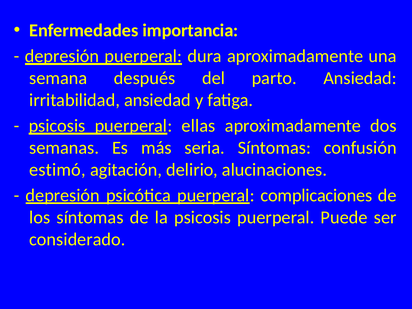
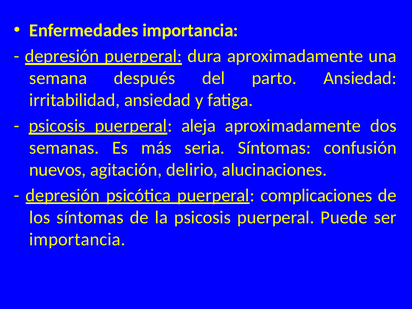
ellas: ellas -> aleja (199, 126)
estimó: estimó -> nuevos (58, 170)
considerado: considerado -> importancia (77, 239)
